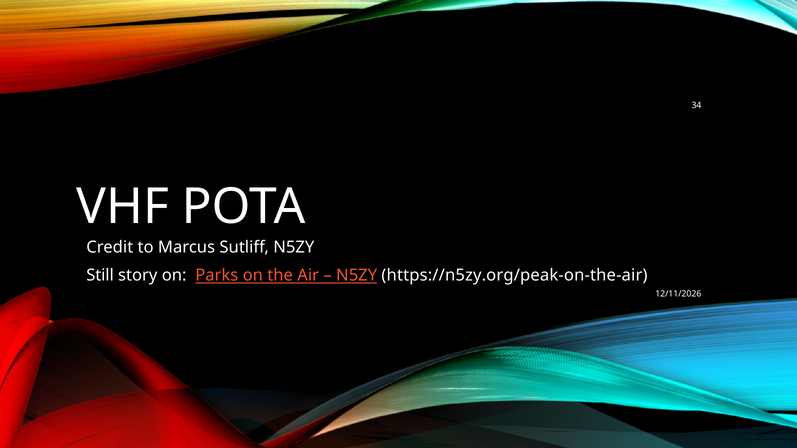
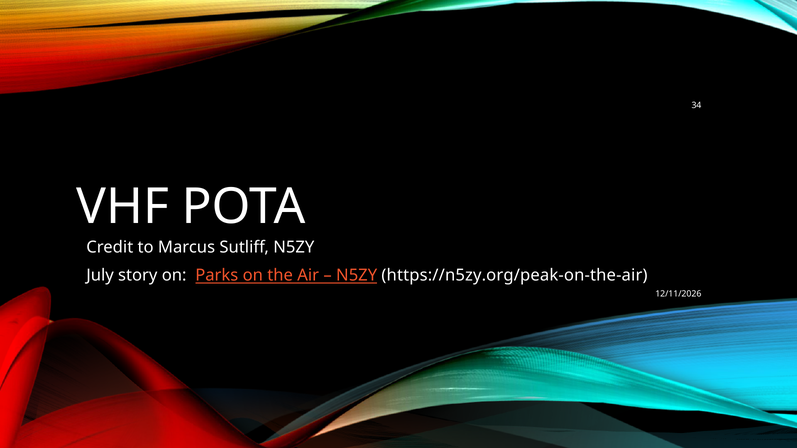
Still: Still -> July (100, 276)
